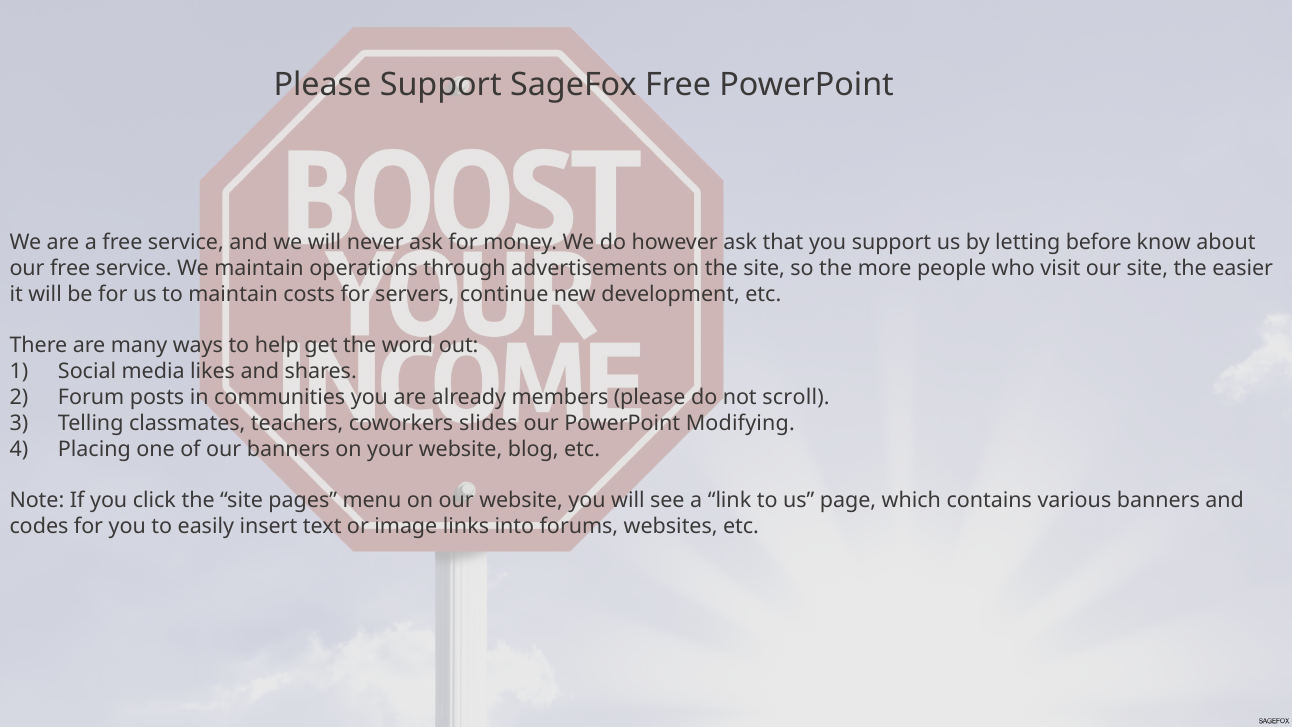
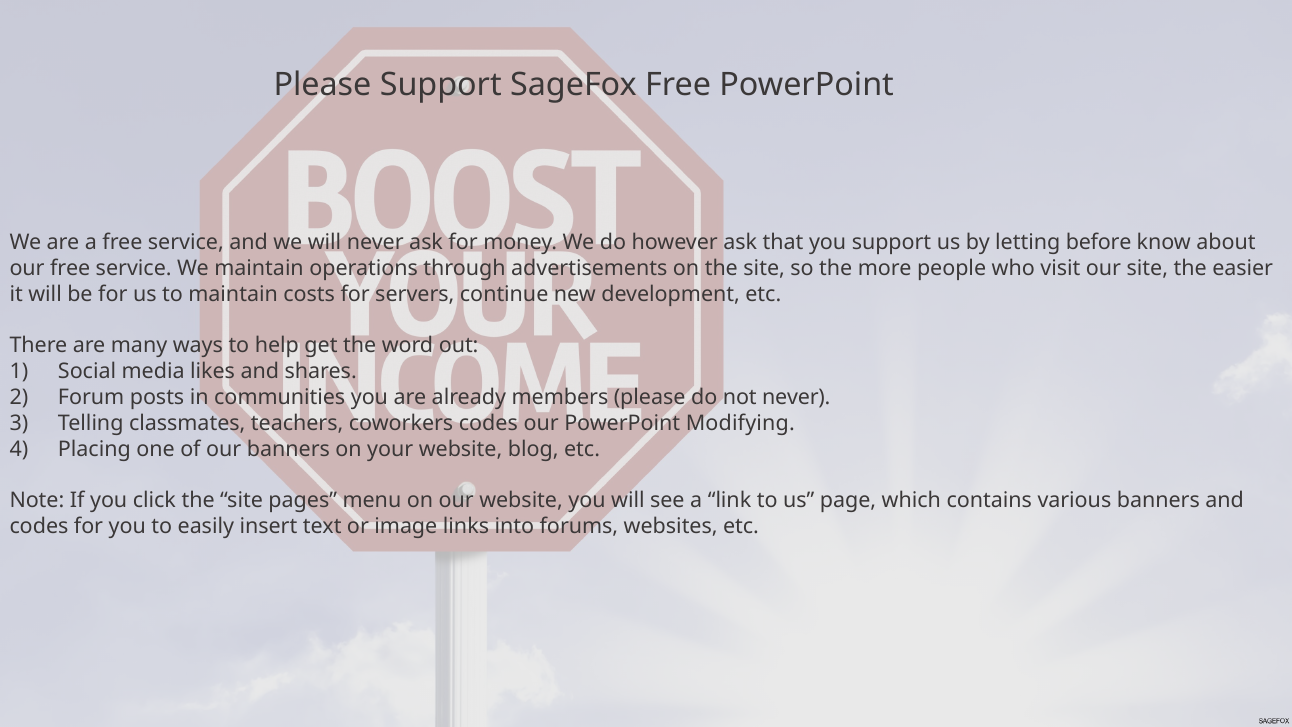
not scroll: scroll -> never (796, 397)
coworkers slides: slides -> codes (488, 423)
